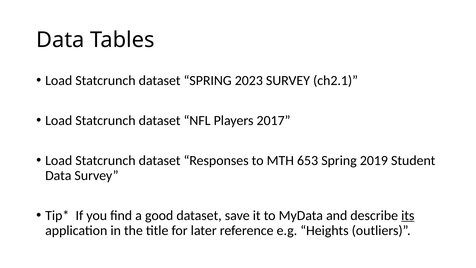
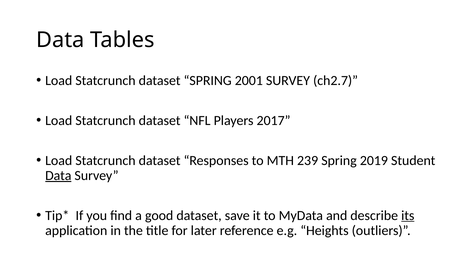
2023: 2023 -> 2001 (249, 80)
ch2.1: ch2.1 -> ch2.7 (336, 80)
653: 653 -> 239 (308, 160)
Data underline: none -> present (58, 175)
